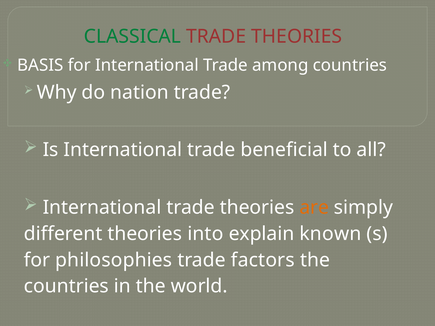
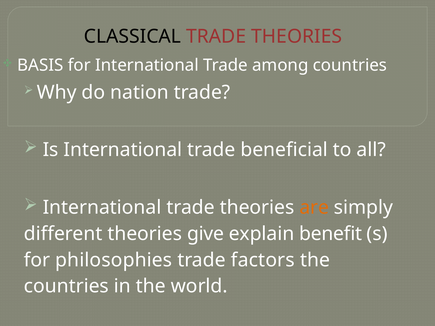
CLASSICAL colour: green -> black (133, 37)
into: into -> give (206, 234)
known: known -> benefit (331, 234)
